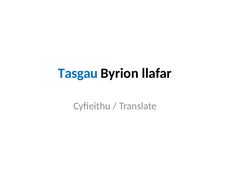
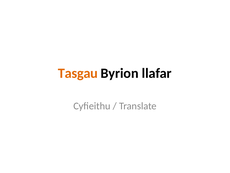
Tasgau colour: blue -> orange (78, 73)
